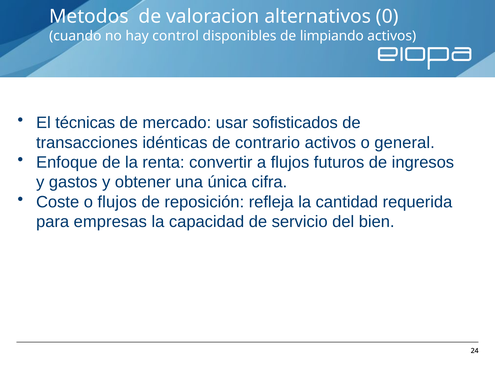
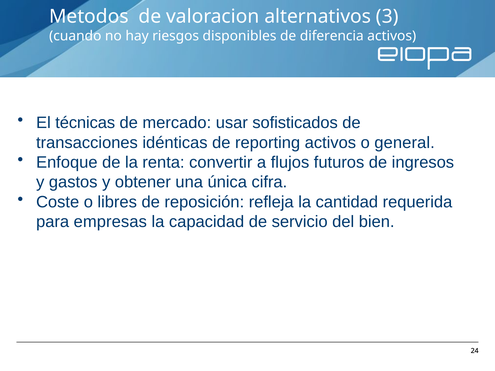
0: 0 -> 3 (387, 17)
control: control -> riesgos (176, 36)
limpiando: limpiando -> diferencia (332, 36)
contrario: contrario -> reporting (268, 143)
o flujos: flujos -> libres (117, 202)
